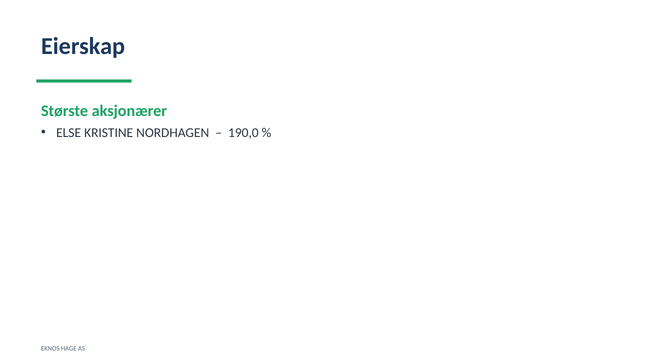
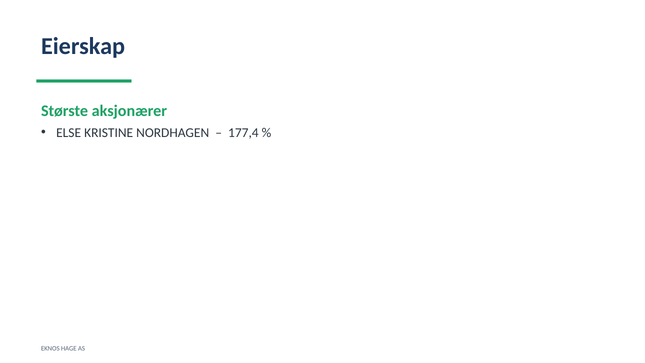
190,0: 190,0 -> 177,4 (243, 133)
